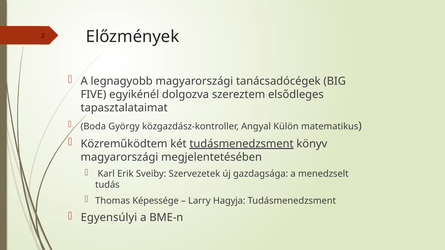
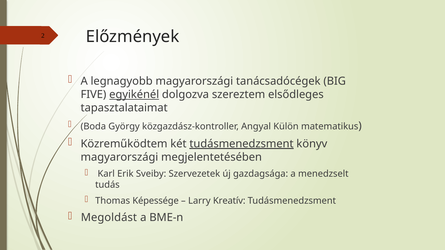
egyikénél underline: none -> present (134, 95)
Hagyja: Hagyja -> Kreatív (229, 201)
Egyensúlyi: Egyensúlyi -> Megoldást (109, 218)
